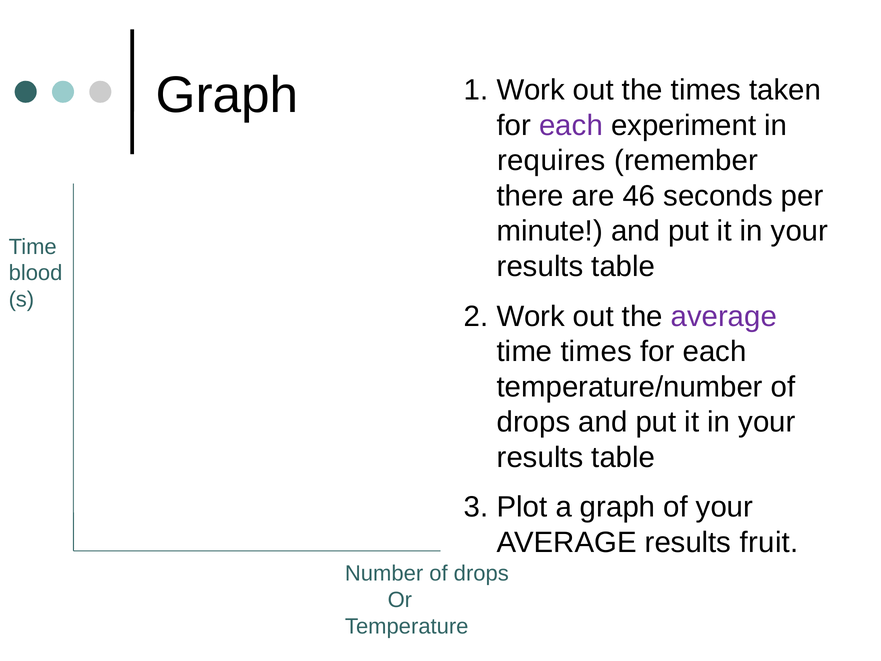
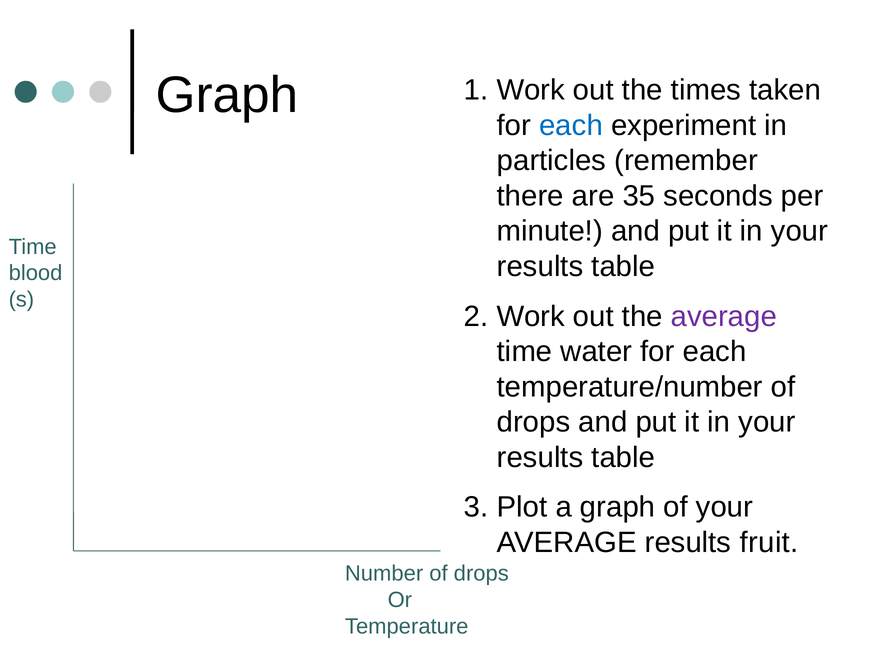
each colour: purple -> blue (571, 125)
requires: requires -> particles (552, 161)
46: 46 -> 35 (639, 196)
time times: times -> water (596, 351)
